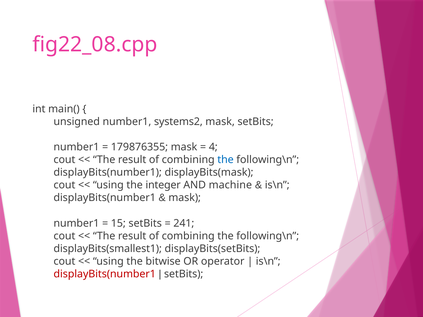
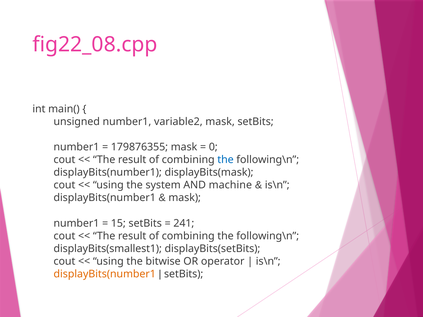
systems2: systems2 -> variable2 (178, 122)
4: 4 -> 0 (213, 147)
integer: integer -> system (163, 185)
displayBits(number1 colour: red -> orange (105, 274)
